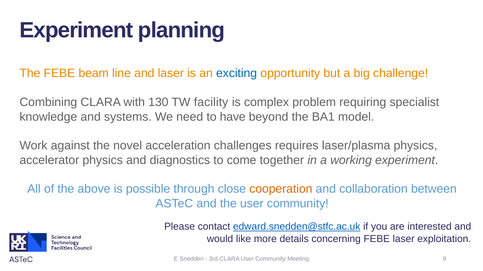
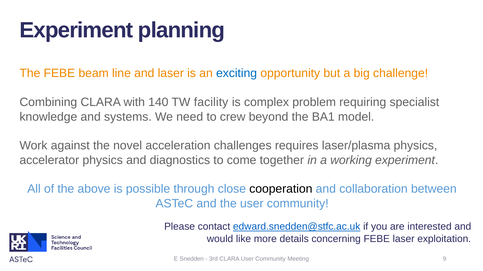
130: 130 -> 140 (158, 103)
have: have -> crew (233, 117)
cooperation colour: orange -> black (281, 189)
